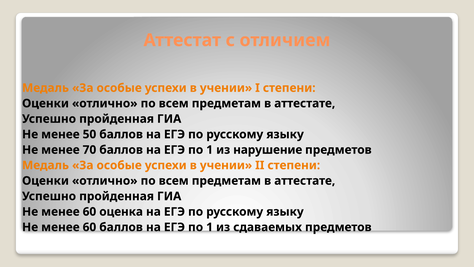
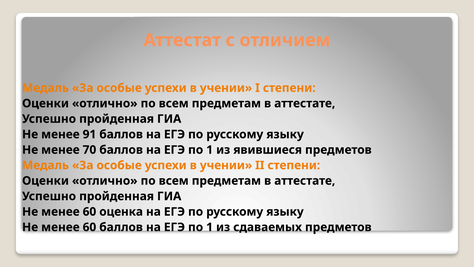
50: 50 -> 91 (89, 134)
нарушение: нарушение -> явившиеся (268, 150)
